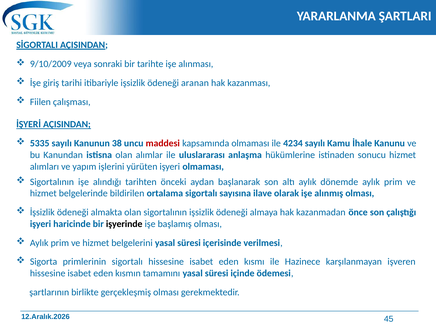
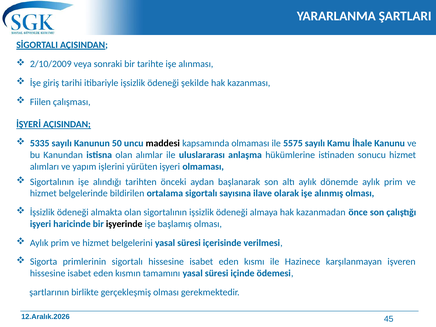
9/10/2009: 9/10/2009 -> 2/10/2009 (51, 64)
aranan: aranan -> şekilde (195, 83)
38: 38 -> 50 (117, 143)
maddesi colour: red -> black (163, 143)
4234: 4234 -> 5575 (293, 143)
